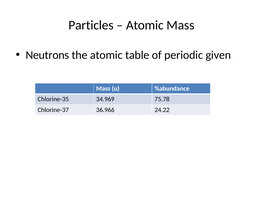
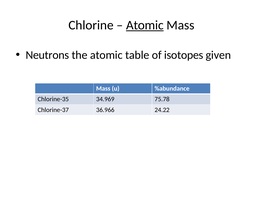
Particles: Particles -> Chlorine (91, 25)
Atomic underline: none -> present (145, 25)
periodic: periodic -> isotopes (184, 55)
